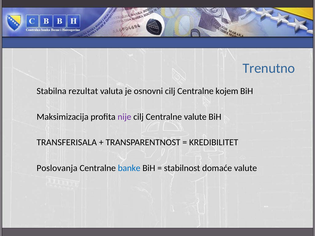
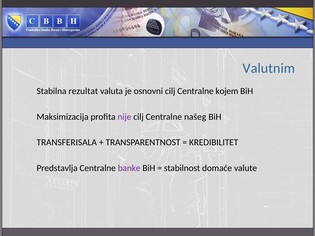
Trenutno: Trenutno -> Valutnim (269, 68)
Centralne valute: valute -> našeg (195, 117)
Poslovanja: Poslovanja -> Predstavlja (57, 168)
banke colour: blue -> purple (129, 168)
